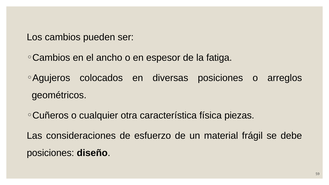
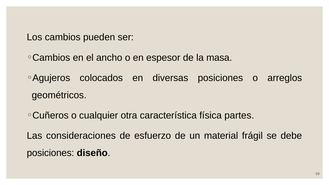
fatiga: fatiga -> masa (219, 58)
piezas: piezas -> partes (239, 115)
